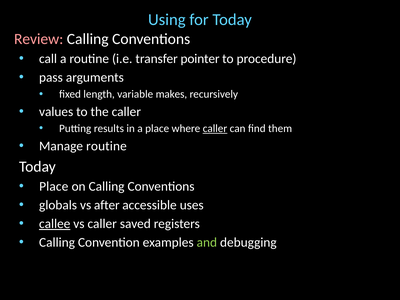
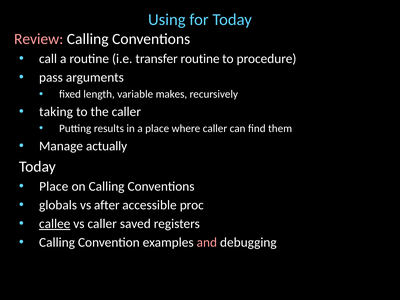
transfer pointer: pointer -> routine (200, 59)
values: values -> taking (56, 112)
caller underline: present -> none (215, 129)
Manage routine: routine -> actually (107, 146)
uses: uses -> proc (192, 205)
and colour: light green -> pink (207, 242)
